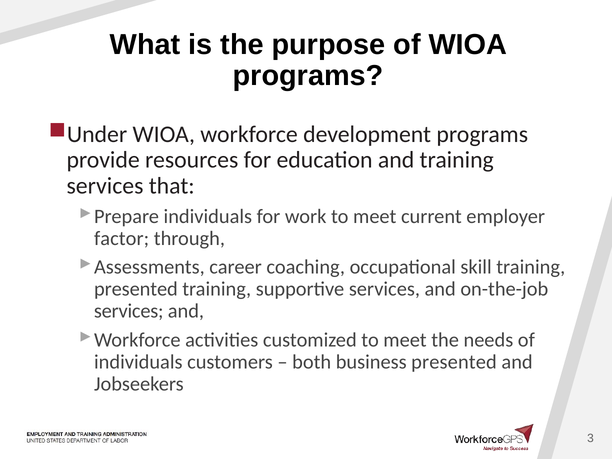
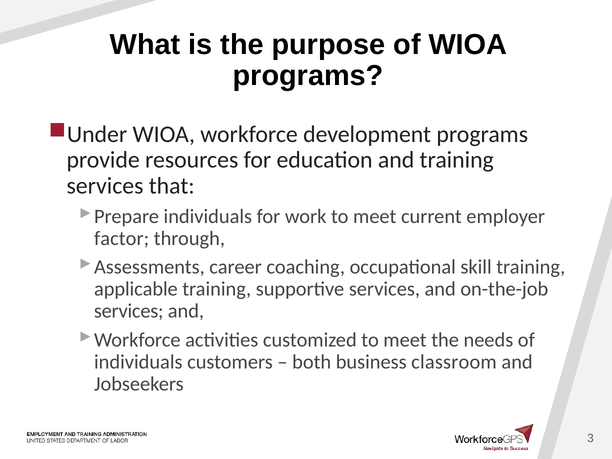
presented: presented -> applicable (136, 289)
business presented: presented -> classroom (454, 362)
